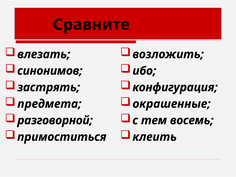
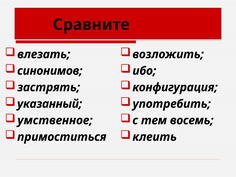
предмета: предмета -> указанный (50, 104)
окрашенные: окрашенные -> употребить (172, 104)
разговорной: разговорной -> умственное (55, 120)
